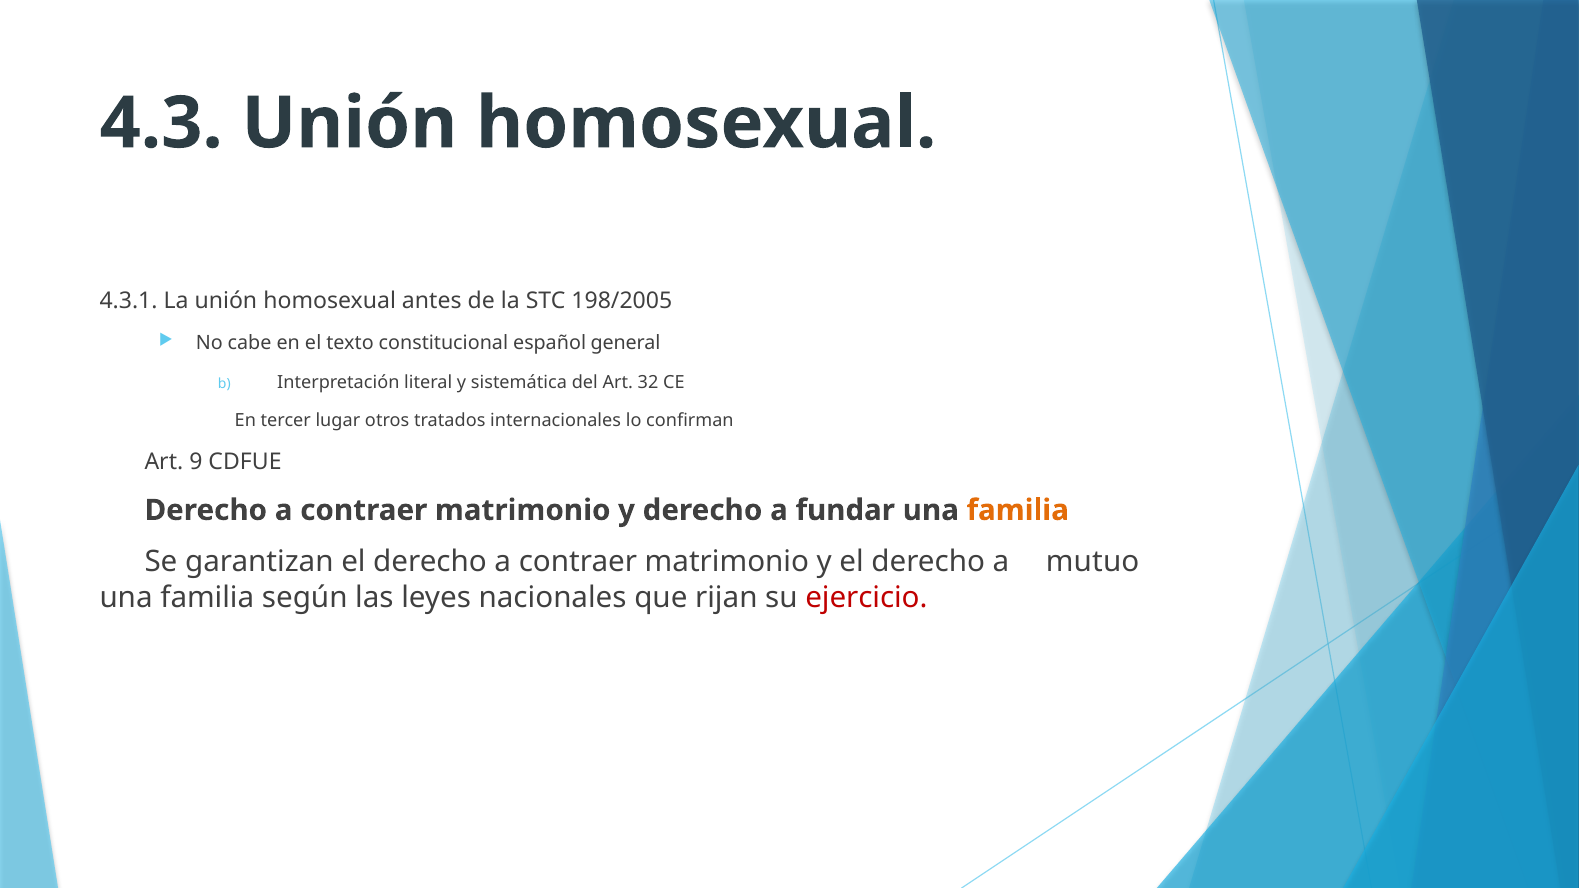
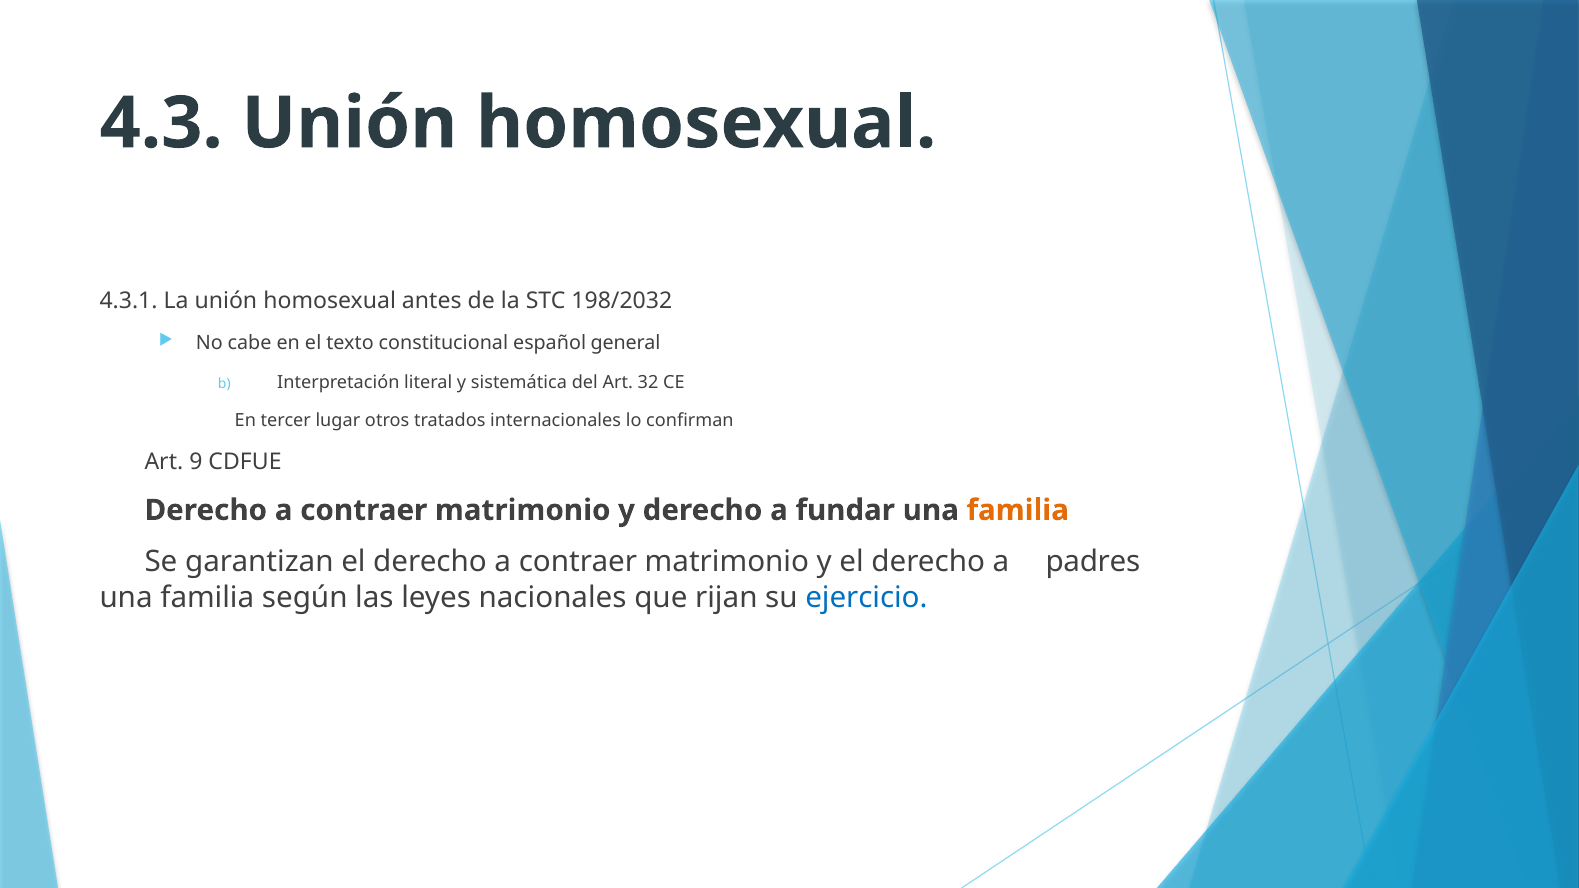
198/2005: 198/2005 -> 198/2032 (622, 301)
mutuo: mutuo -> padres (1093, 562)
ejercicio colour: red -> blue (866, 598)
